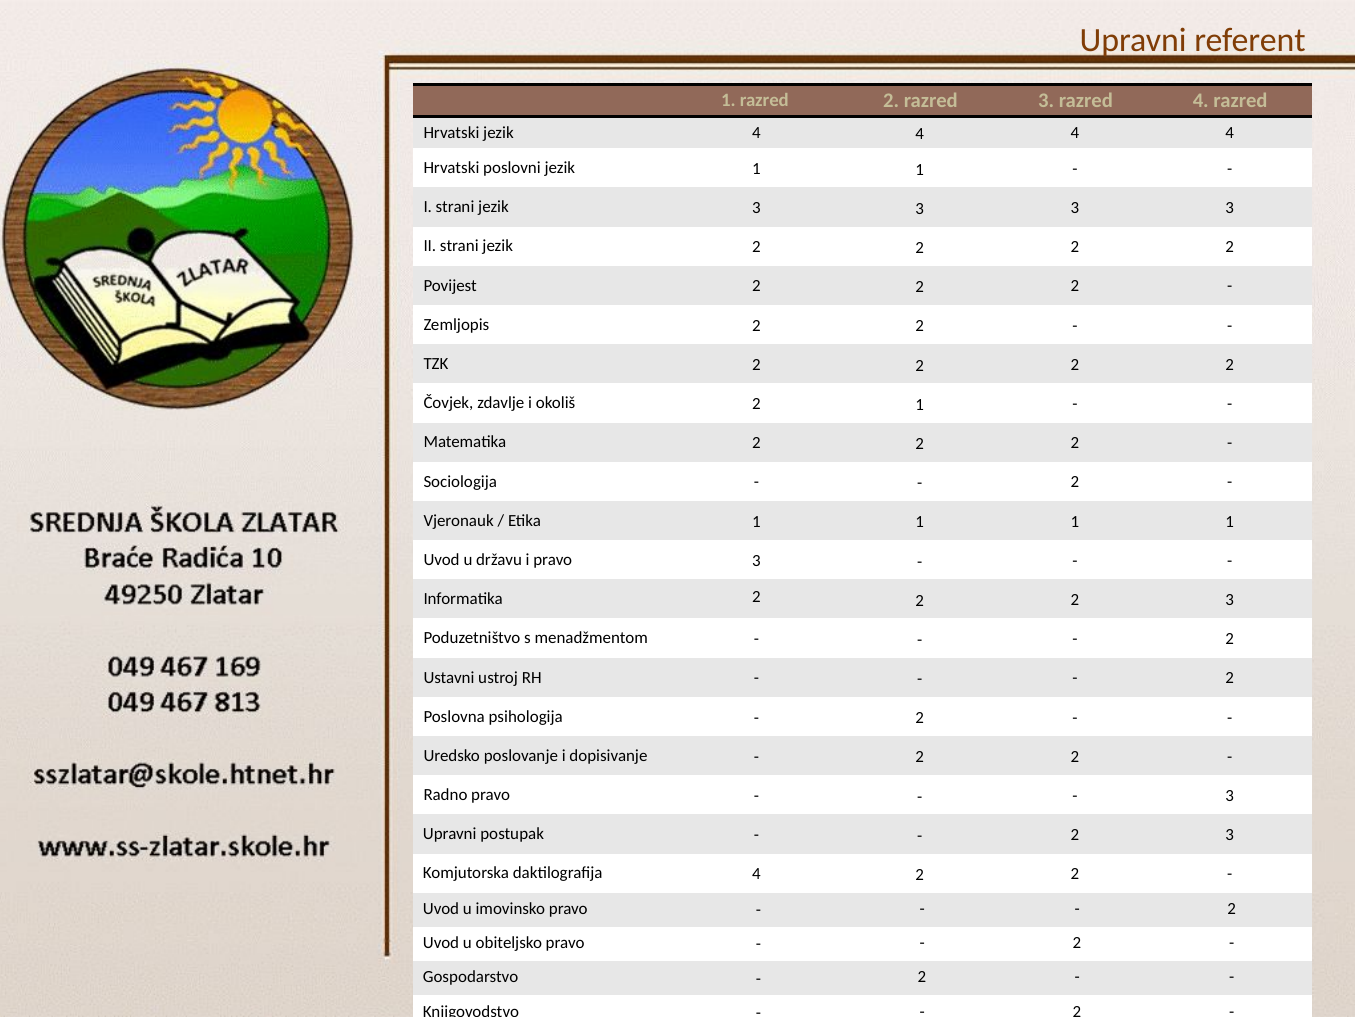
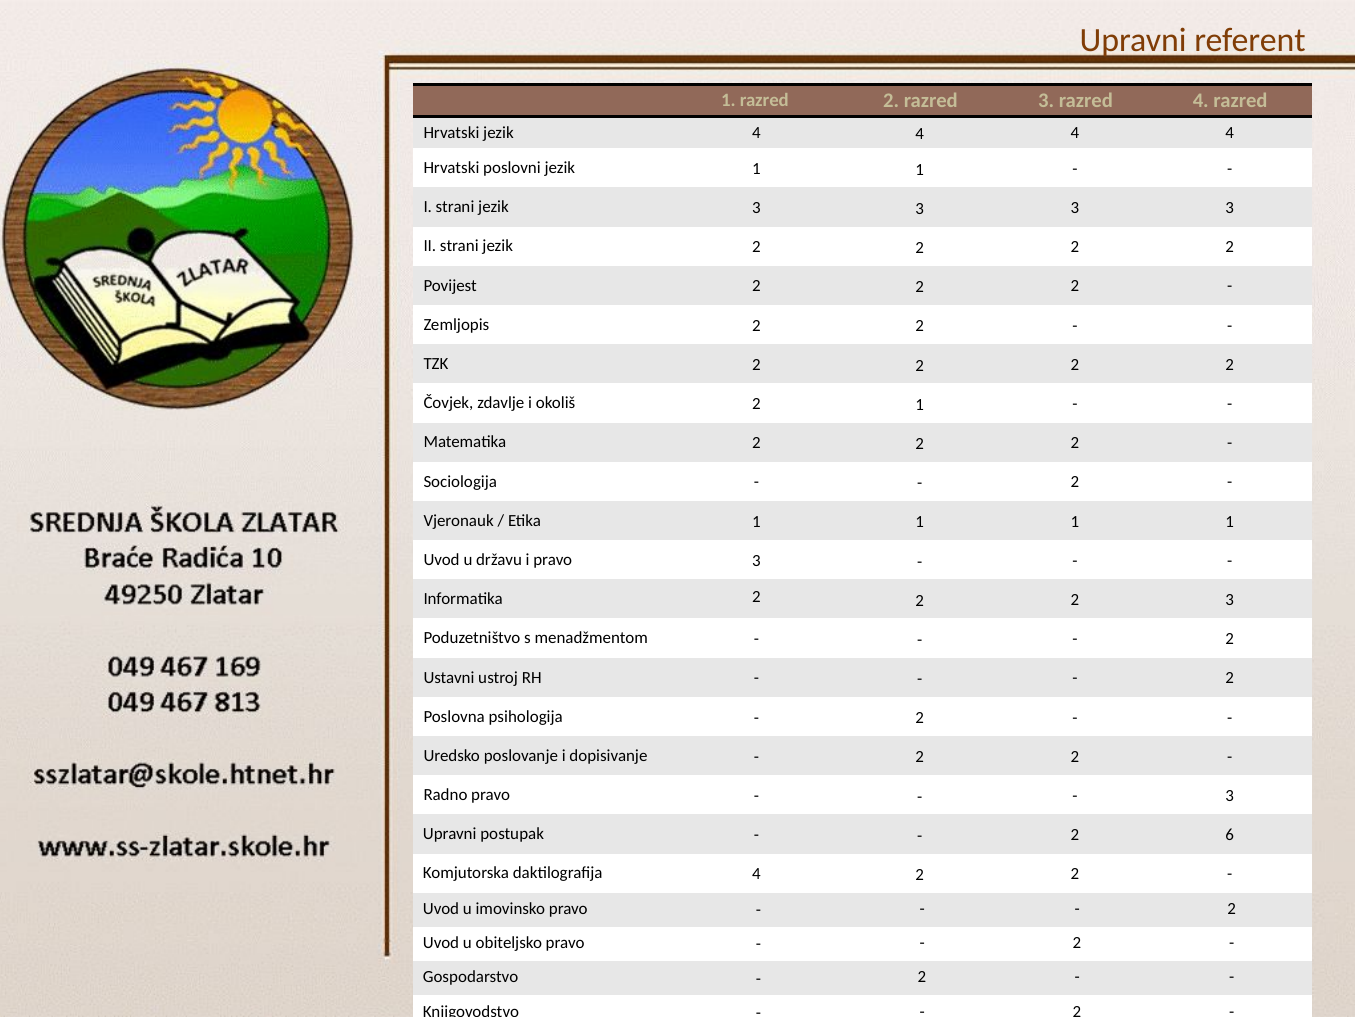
3: 3 -> 6 (1230, 834)
